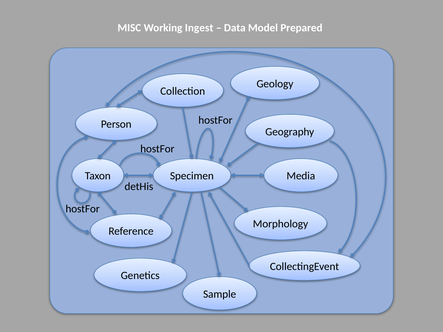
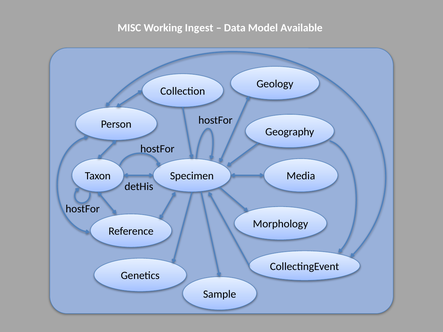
Prepared: Prepared -> Available (301, 28)
